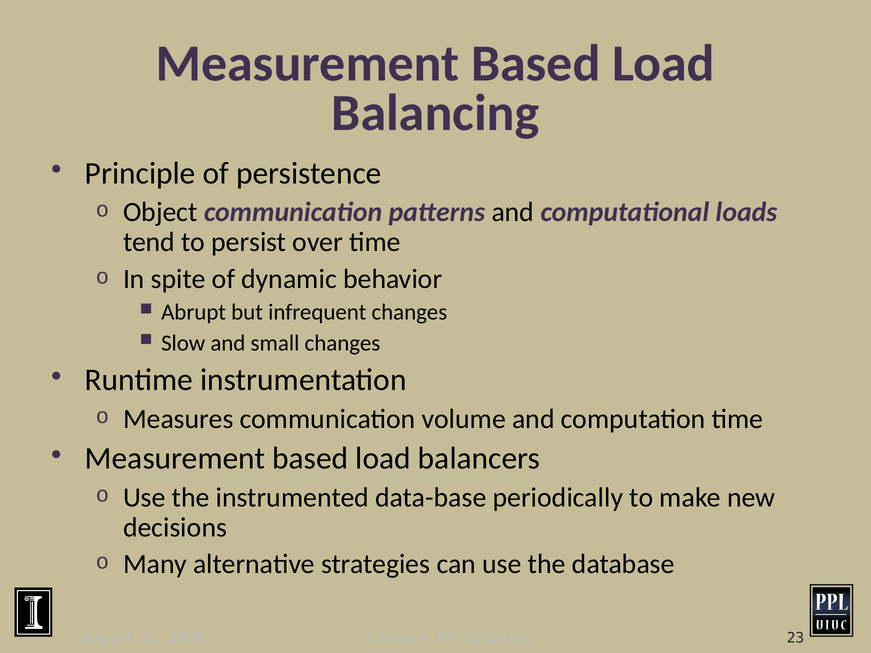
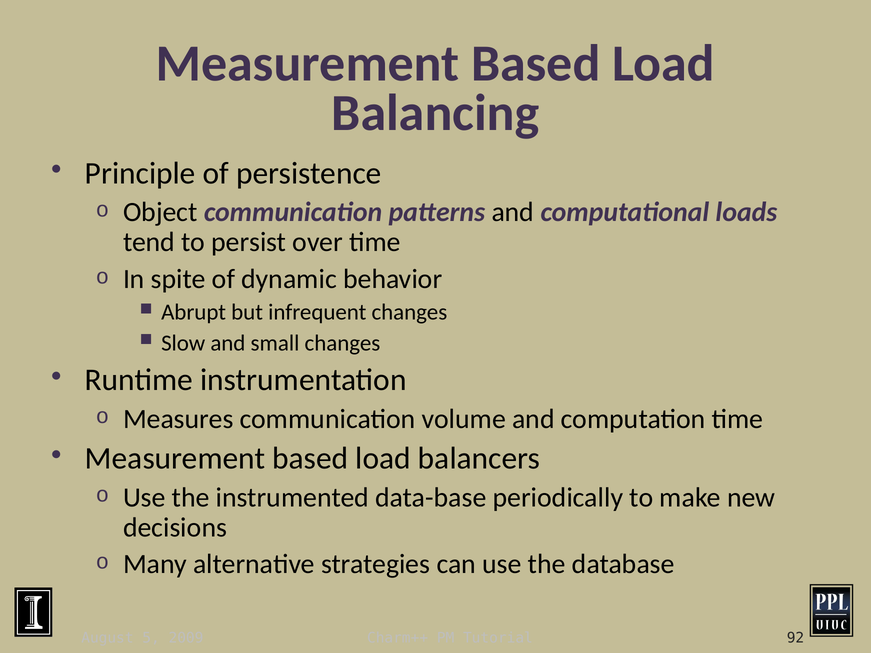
23: 23 -> 92 (796, 638)
